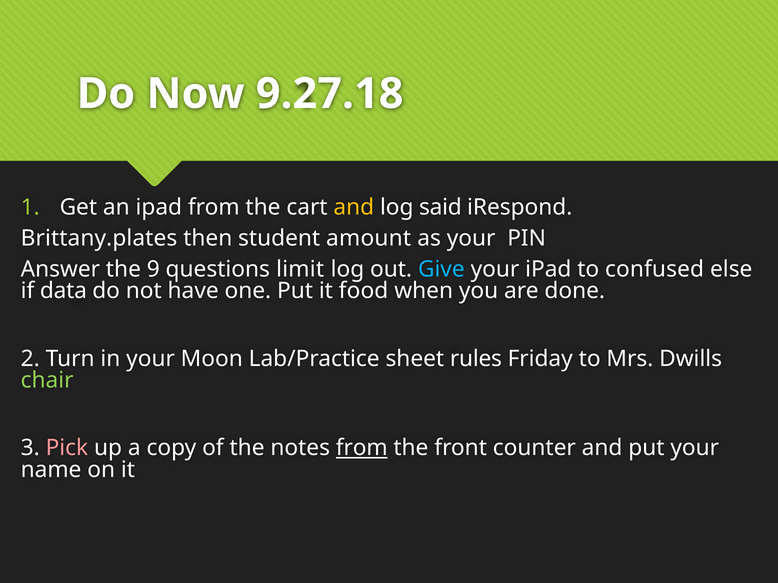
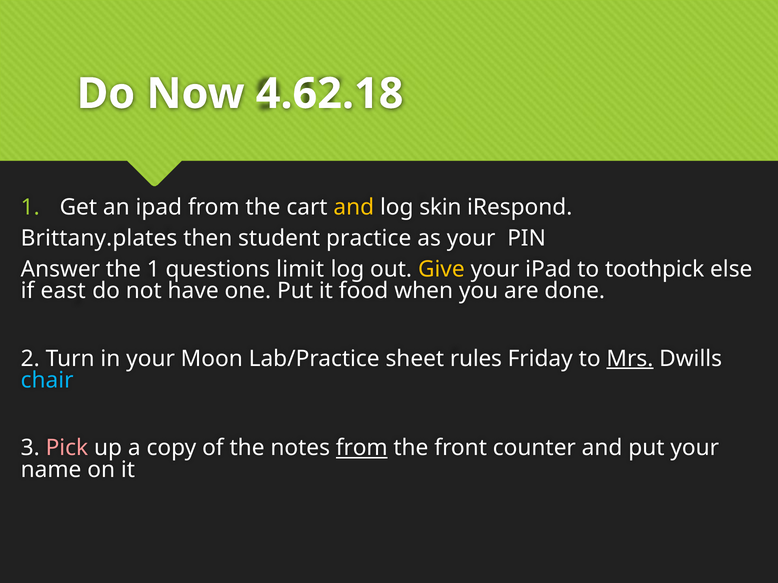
9.27.18: 9.27.18 -> 4.62.18 (330, 94)
said: said -> skin (440, 207)
amount: amount -> practice (369, 238)
the 9: 9 -> 1 (153, 269)
Give colour: light blue -> yellow (441, 269)
confused: confused -> toothpick (655, 269)
data: data -> east (63, 291)
Mrs underline: none -> present (630, 359)
chair colour: light green -> light blue (47, 381)
